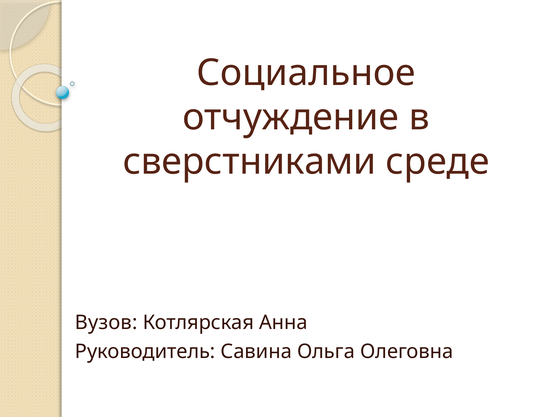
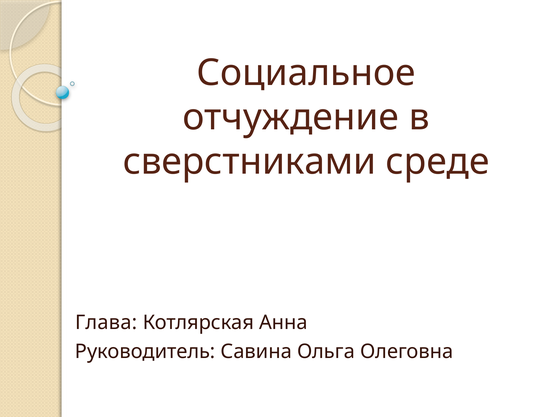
Вузов: Вузов -> Глава (106, 323)
